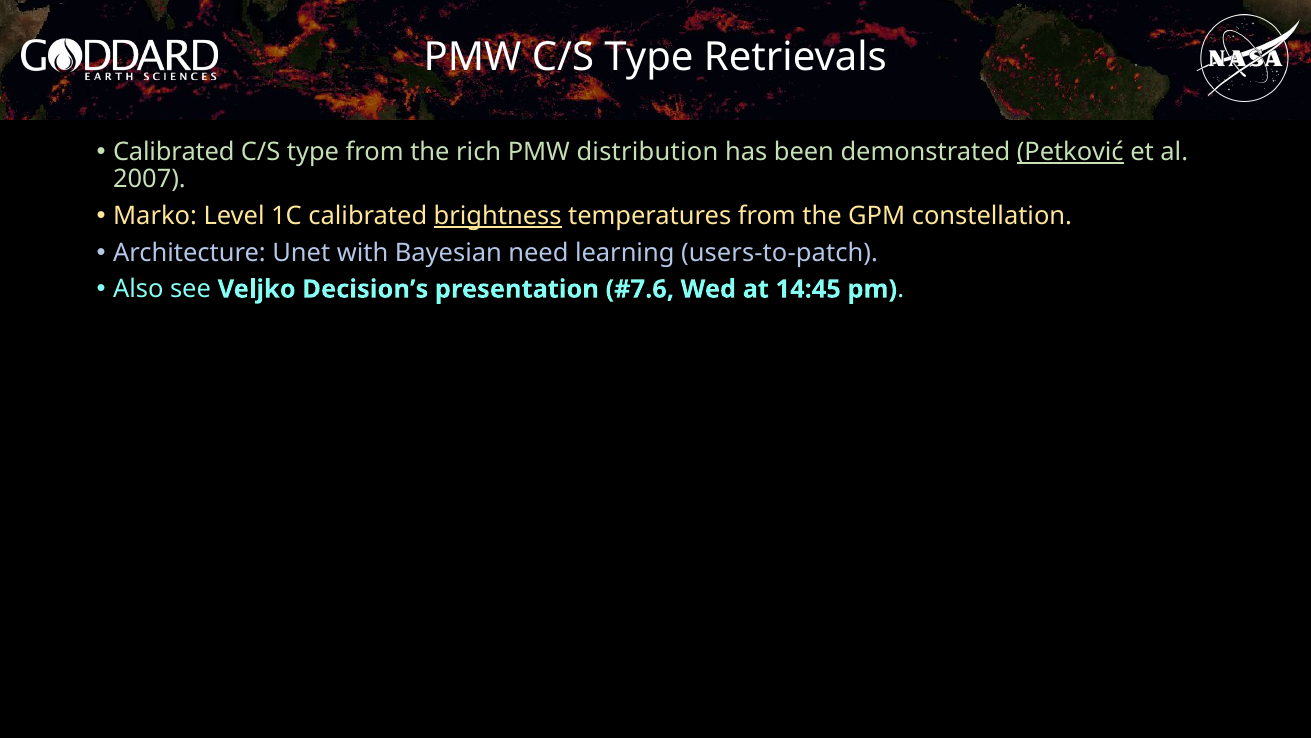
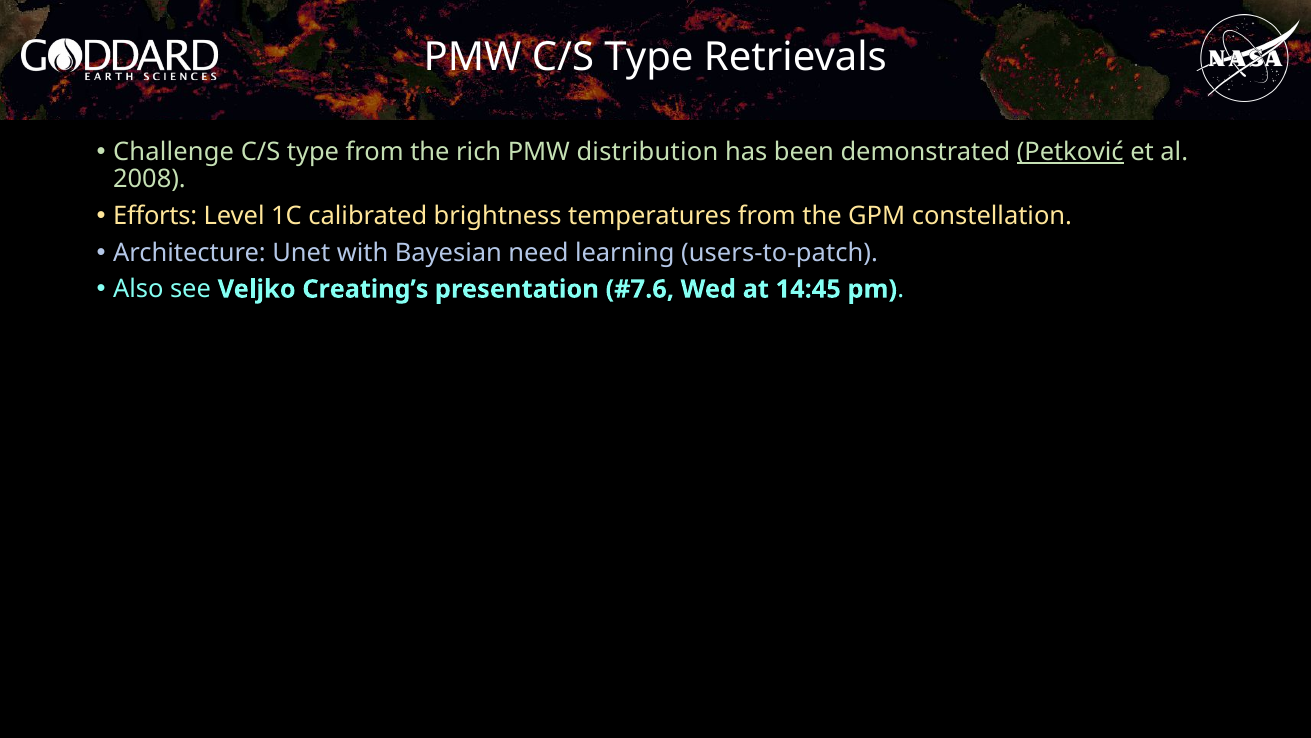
Calibrated: Calibrated -> Challenge (174, 152)
2007: 2007 -> 2008 (149, 179)
Marko: Marko -> Efforts (155, 216)
brightness underline: present -> none (498, 216)
Decision’s: Decision’s -> Creating’s (365, 289)
